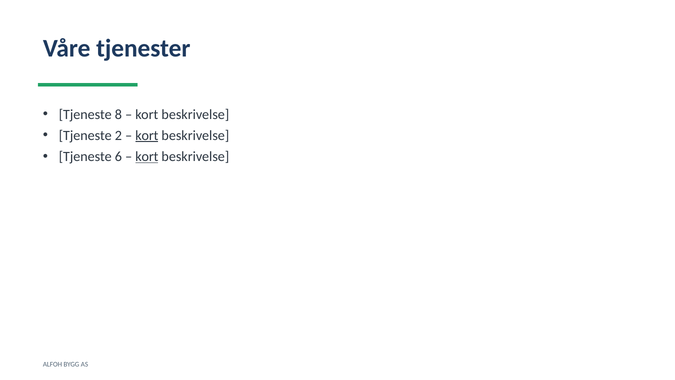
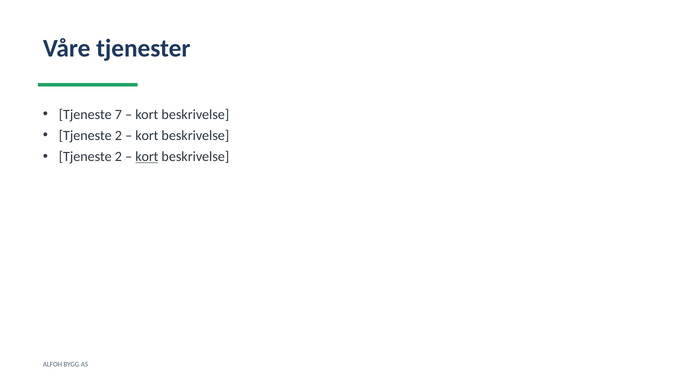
8: 8 -> 7 (118, 114)
kort underline: present -> none (147, 135)
6: 6 -> 2 (118, 157)
